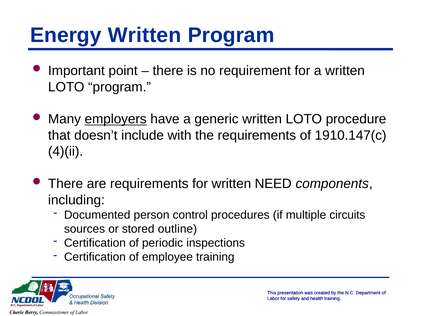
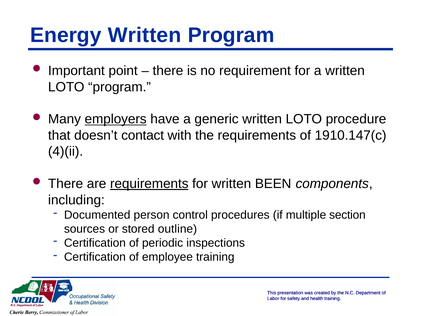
include: include -> contact (143, 135)
requirements underline: none -> present (149, 184)
NEED: NEED -> BEEN (273, 184)
circuits: circuits -> section (347, 215)
